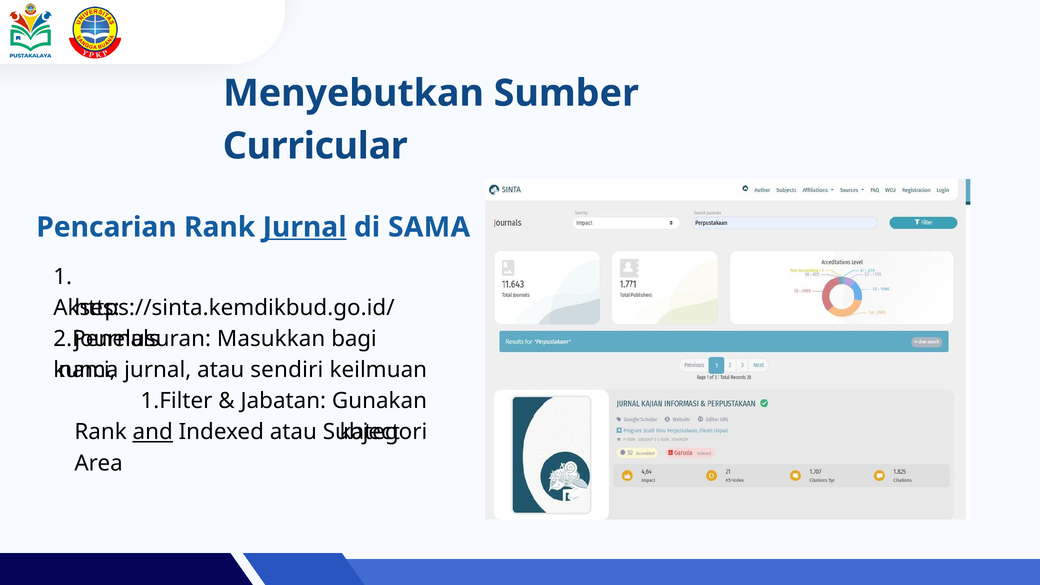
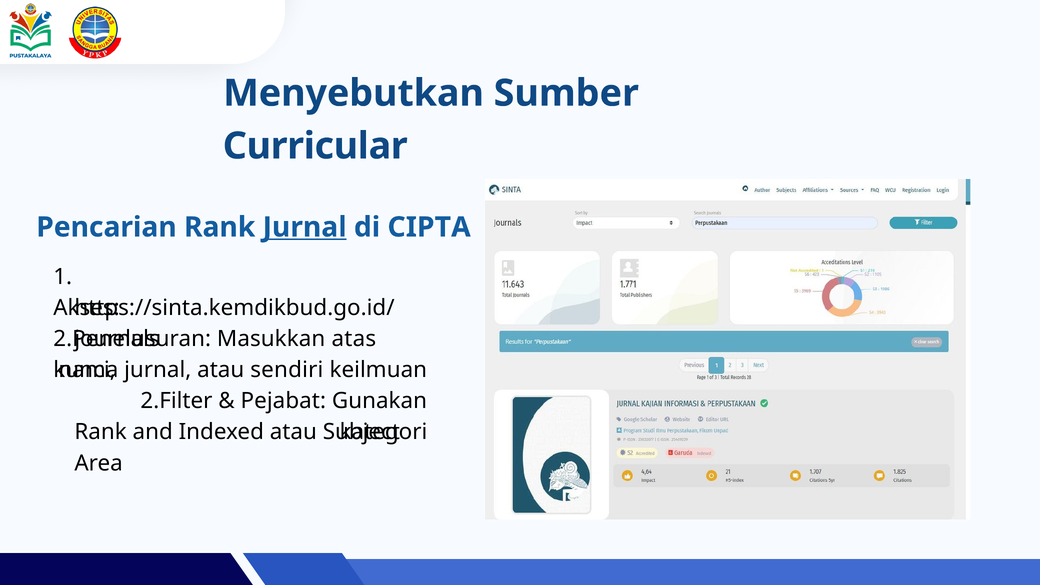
SAMA: SAMA -> CIPTA (429, 227)
bagi: bagi -> atas (354, 339)
1.Filter: 1.Filter -> 2.Filter (176, 401)
Jabatan: Jabatan -> Pejabat (283, 401)
and underline: present -> none (153, 432)
